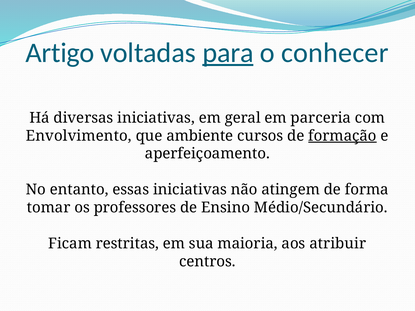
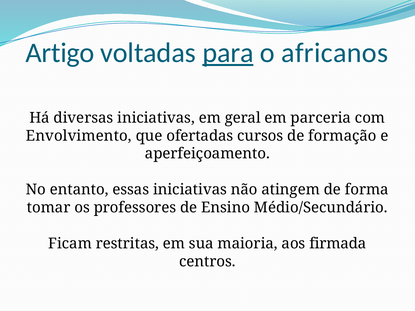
conhecer: conhecer -> africanos (335, 53)
ambiente: ambiente -> ofertadas (200, 136)
formação underline: present -> none (342, 136)
atribuir: atribuir -> firmada (338, 244)
